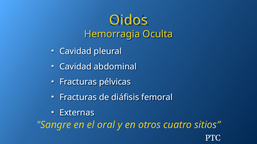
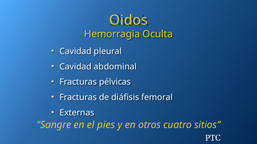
oral: oral -> pies (106, 125)
